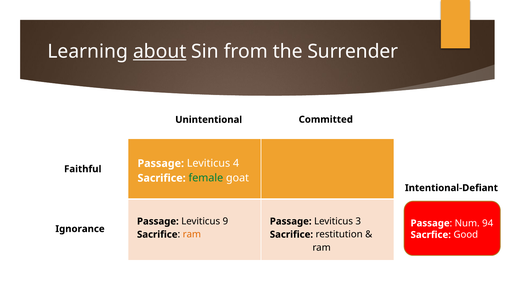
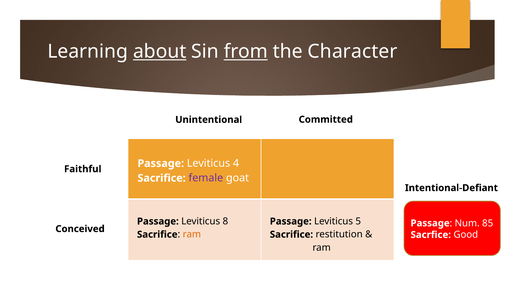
from underline: none -> present (246, 51)
Surrender: Surrender -> Character (353, 51)
female colour: green -> purple (206, 178)
9: 9 -> 8 (225, 221)
3: 3 -> 5 (358, 221)
94: 94 -> 85 (488, 223)
Ignorance: Ignorance -> Conceived (80, 229)
